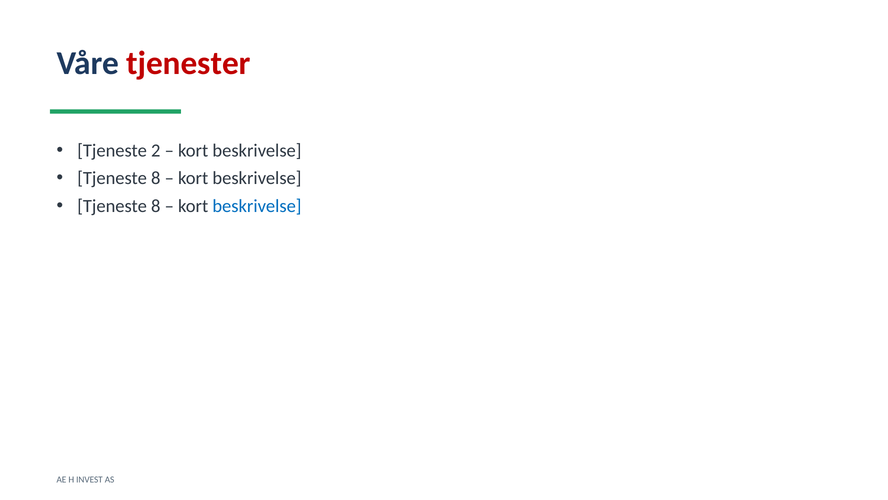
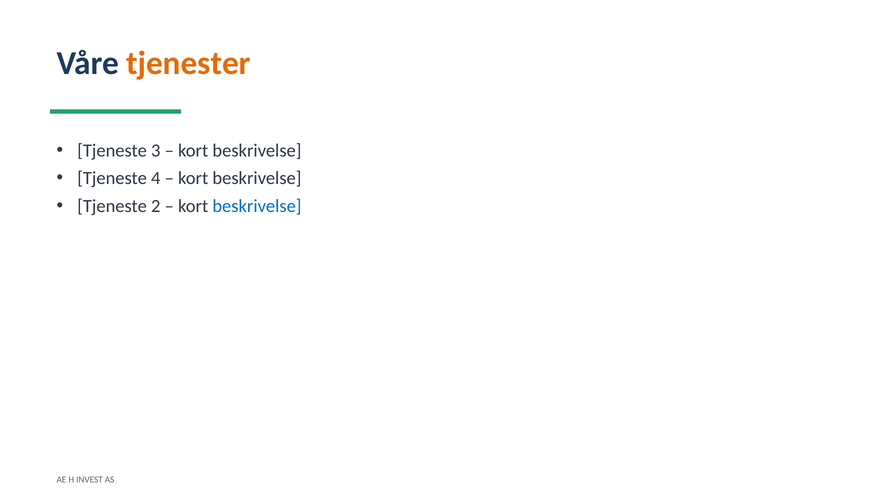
tjenester colour: red -> orange (188, 63)
2: 2 -> 3 (156, 150)
8: 8 -> 4 (156, 178)
8: 8 -> 2 (156, 206)
